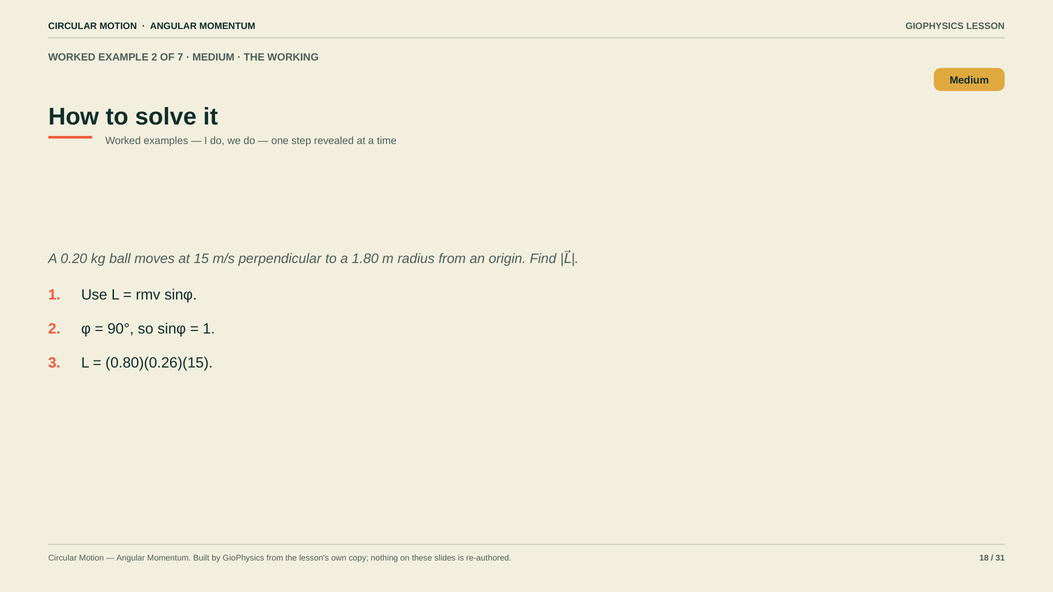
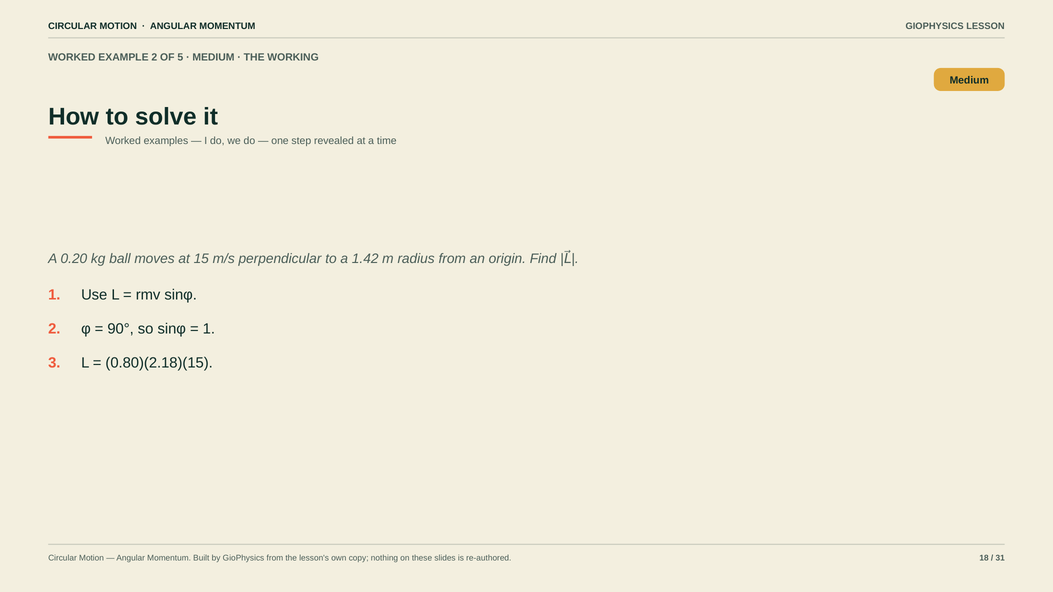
7: 7 -> 5 (180, 57)
1.80: 1.80 -> 1.42 (365, 259)
0.80)(0.26)(15: 0.80)(0.26)(15 -> 0.80)(2.18)(15 (159, 363)
